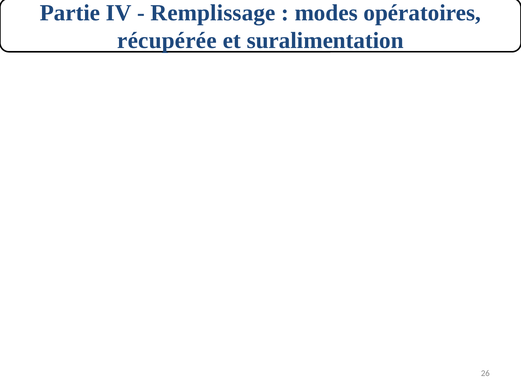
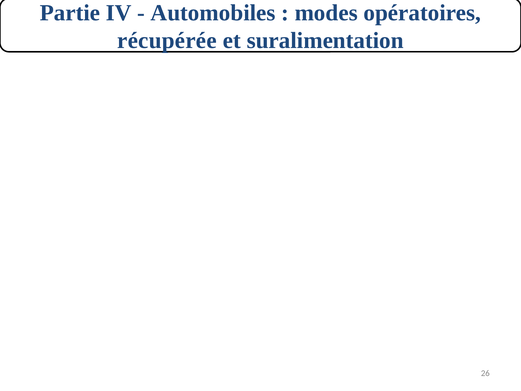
Remplissage: Remplissage -> Automobiles (213, 13)
